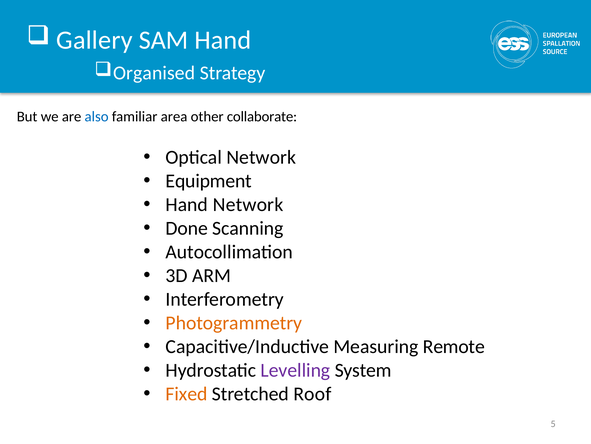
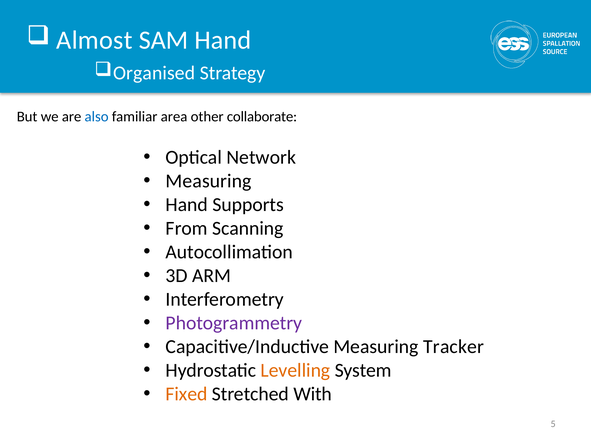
Gallery: Gallery -> Almost (94, 40)
Equipment: Equipment -> Measuring (209, 181)
Hand Network: Network -> Supports (248, 204)
Done: Done -> From (187, 228)
Photogrammetry colour: orange -> purple (234, 322)
Remote: Remote -> Tracker (454, 346)
Levelling colour: purple -> orange (295, 370)
Roof: Roof -> With (313, 393)
